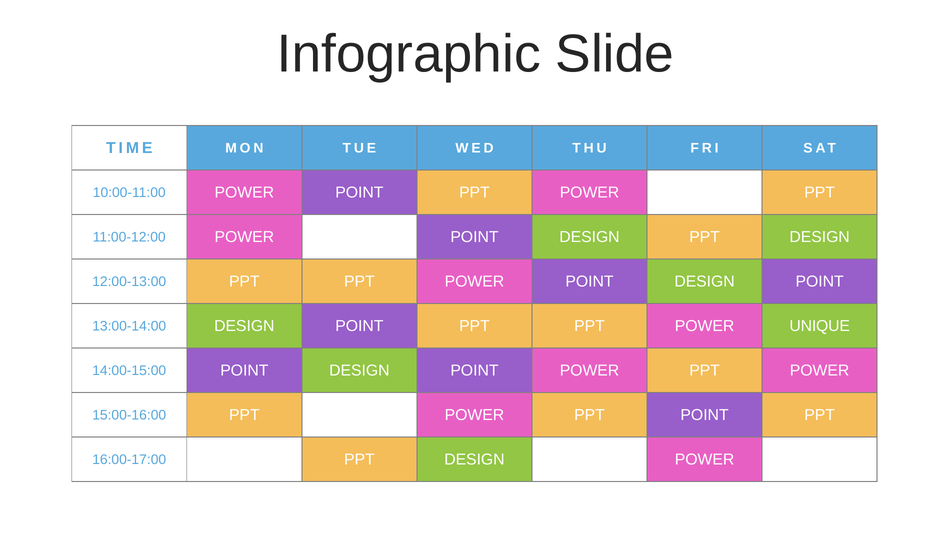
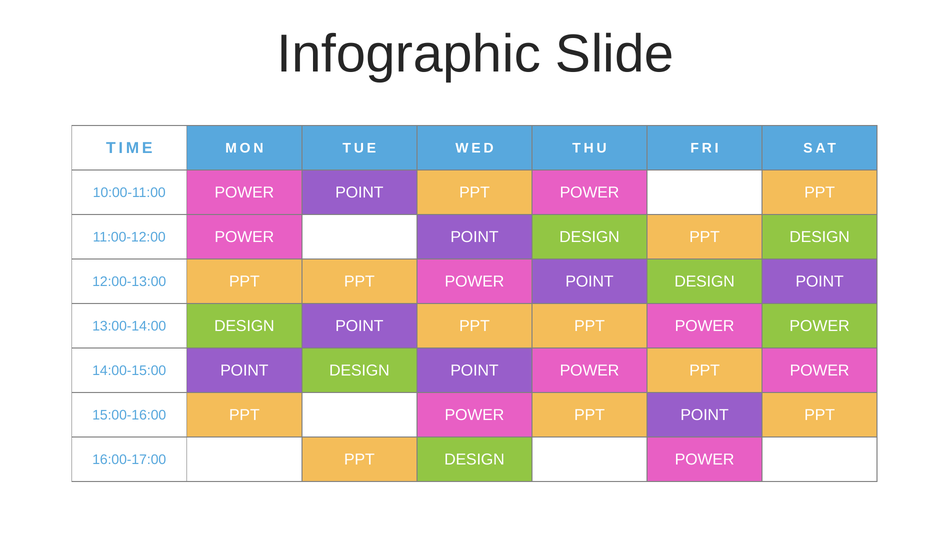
POWER UNIQUE: UNIQUE -> POWER (820, 326)
